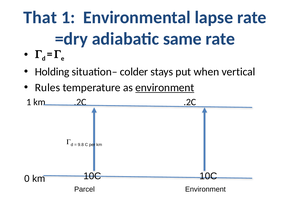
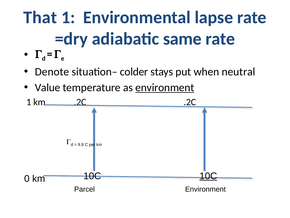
Holding: Holding -> Denote (52, 72)
vertical: vertical -> neutral (238, 72)
Rules: Rules -> Value (48, 87)
10C underline: none -> present (208, 176)
